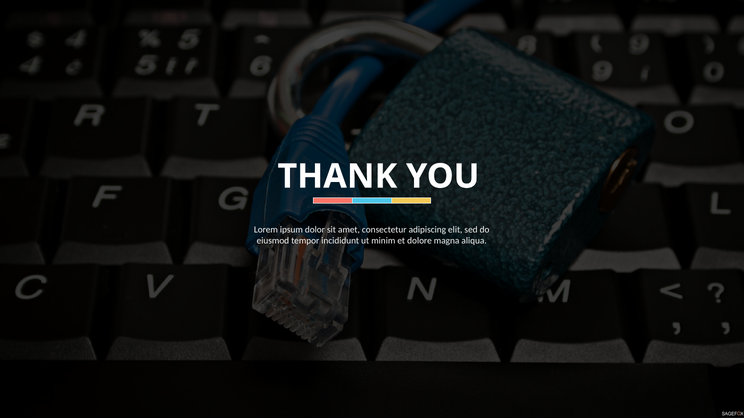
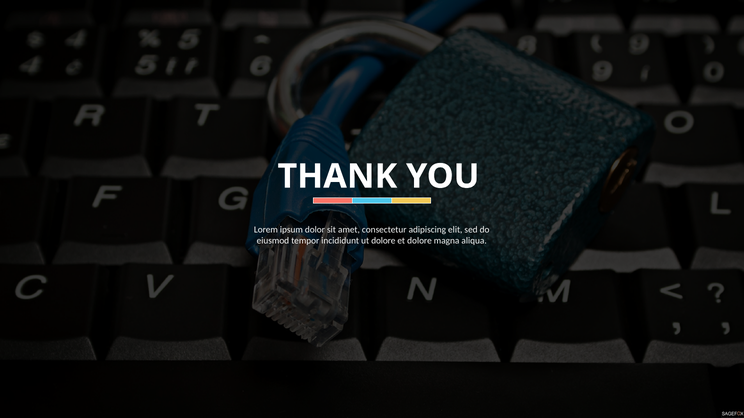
ut minim: minim -> dolore (383, 241)
